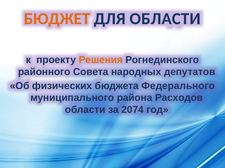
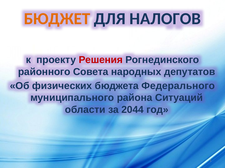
ДЛЯ ОБЛАСТИ: ОБЛАСТИ -> НАЛОГОВ (165, 19)
Решения colour: orange -> red (101, 60)
Расходов: Расходов -> Ситуаций (179, 98)
2074: 2074 -> 2044 (133, 110)
